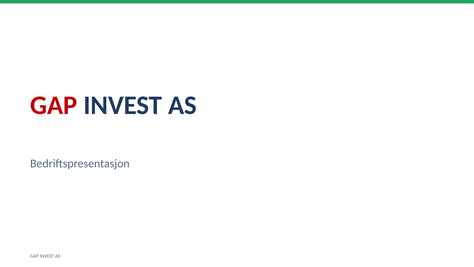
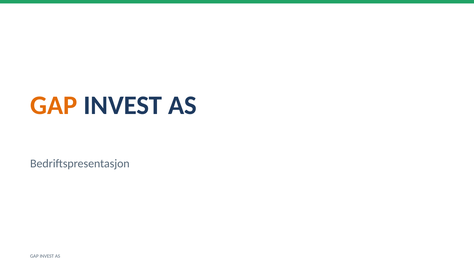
GAP colour: red -> orange (54, 105)
